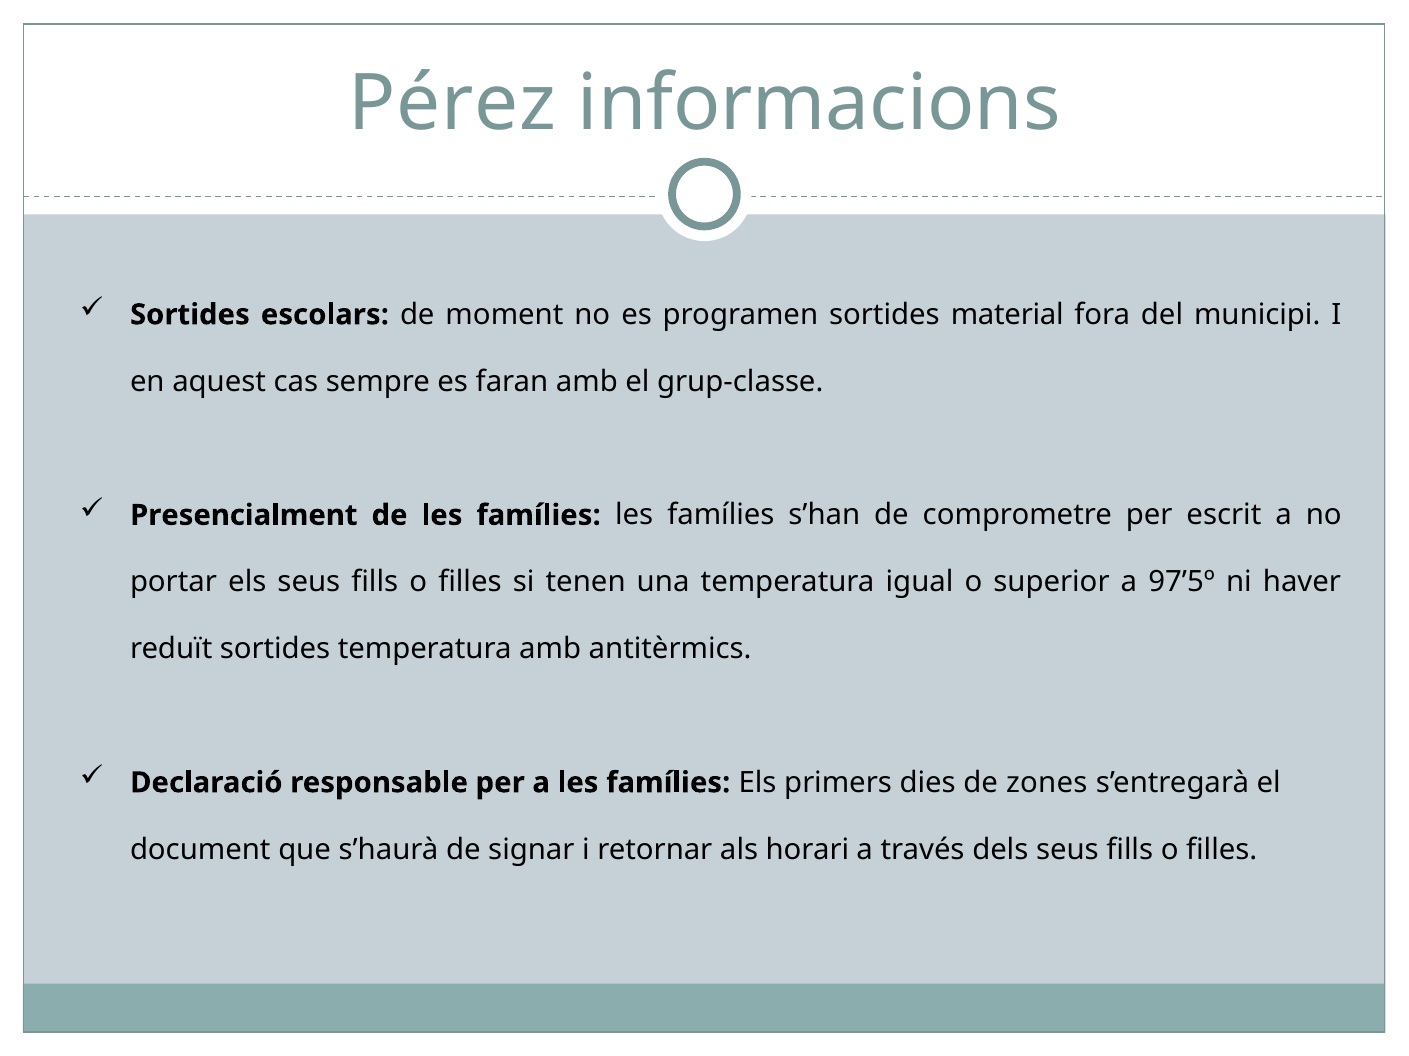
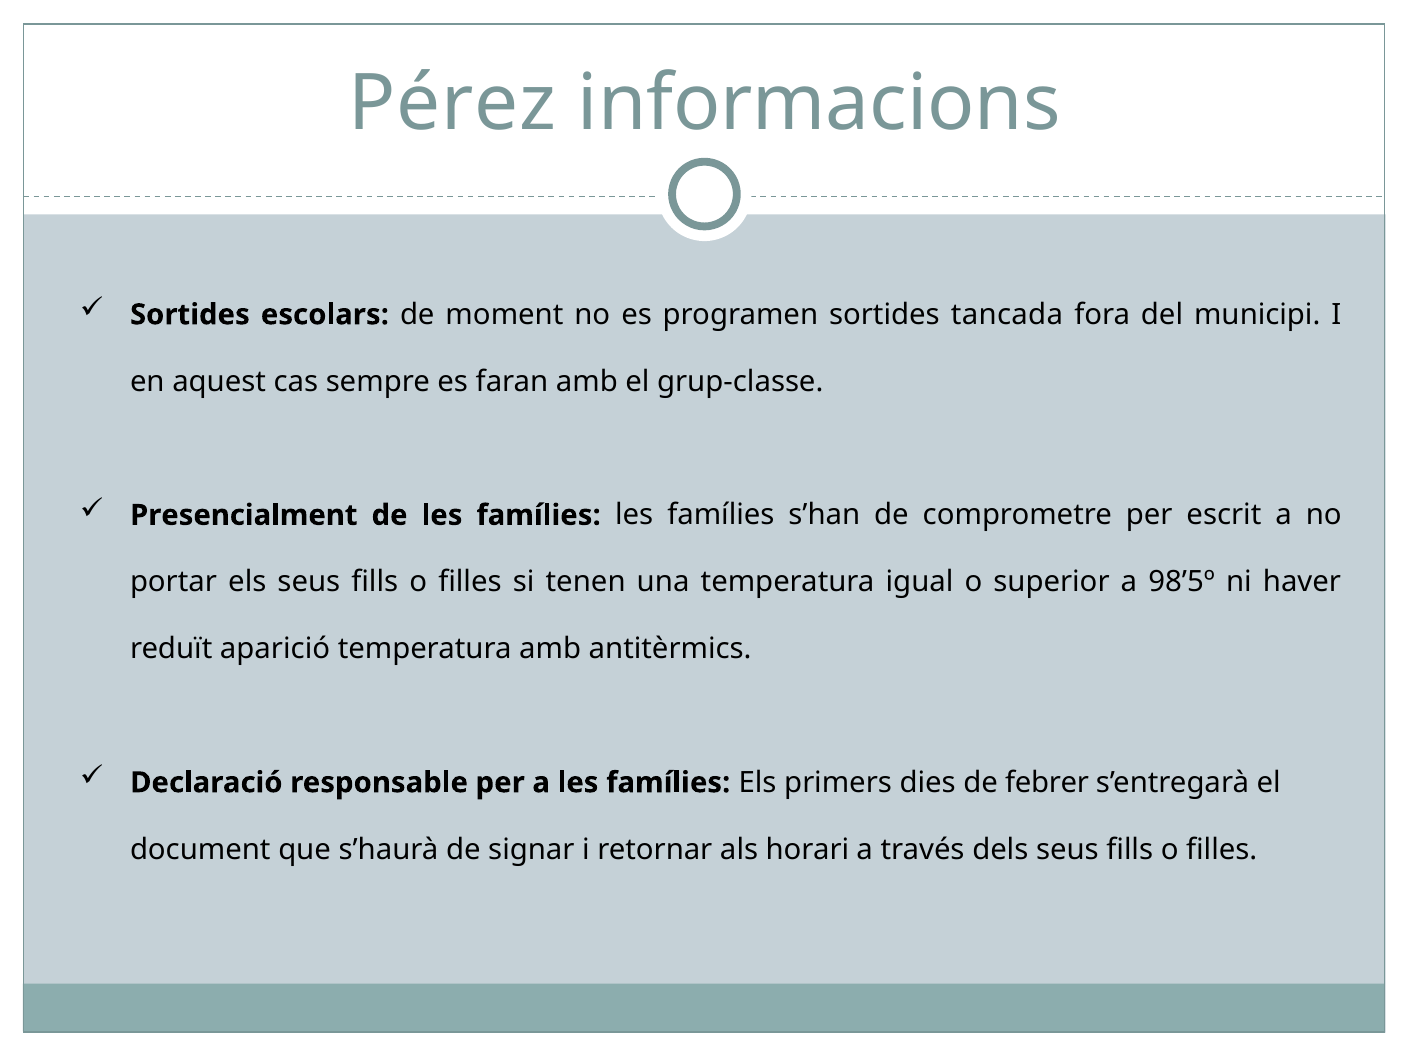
material: material -> tancada (1007, 315)
97’5º: 97’5º -> 98’5º (1182, 582)
reduït sortides: sortides -> aparició (275, 649)
zones: zones -> febrer (1047, 783)
